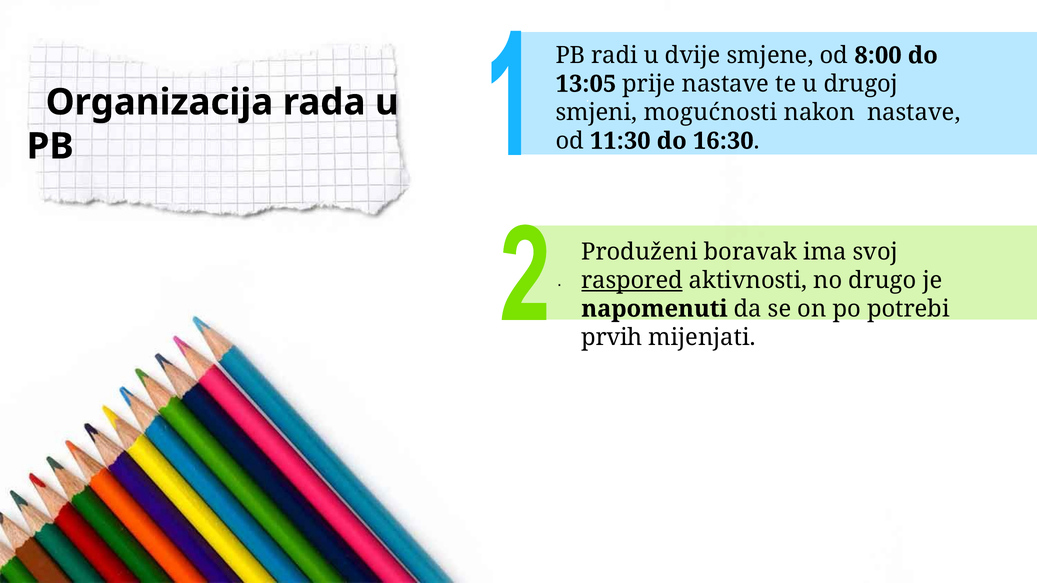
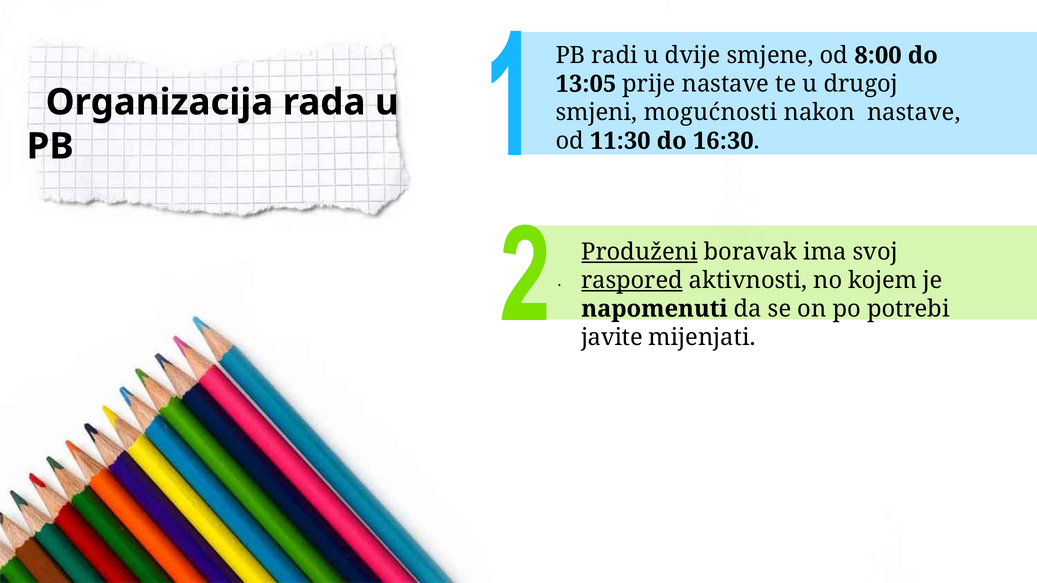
Produženi underline: none -> present (640, 252)
drugo: drugo -> kojem (883, 280)
prvih: prvih -> javite (612, 337)
